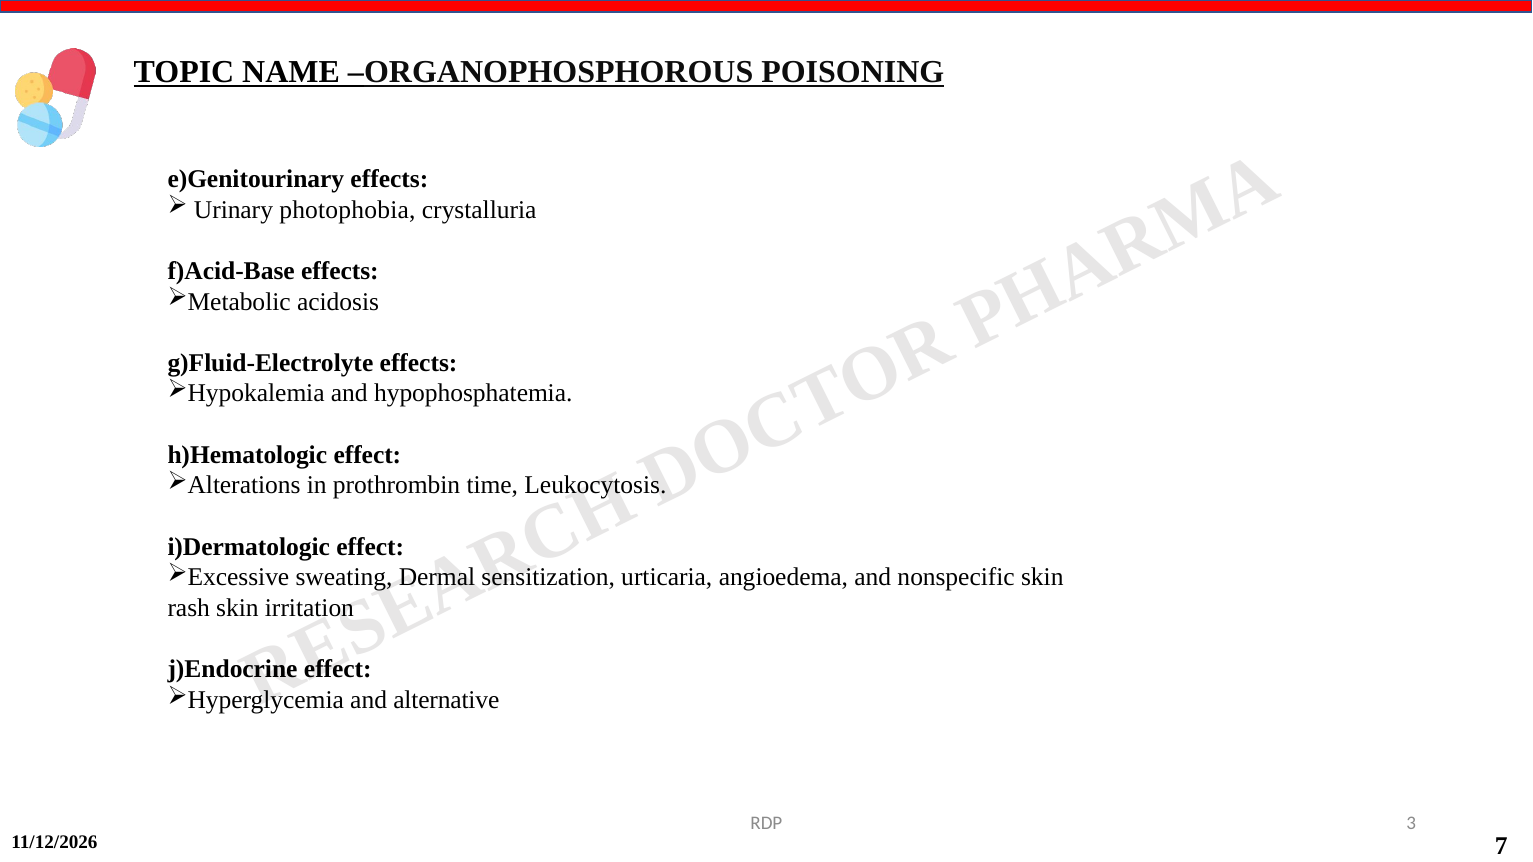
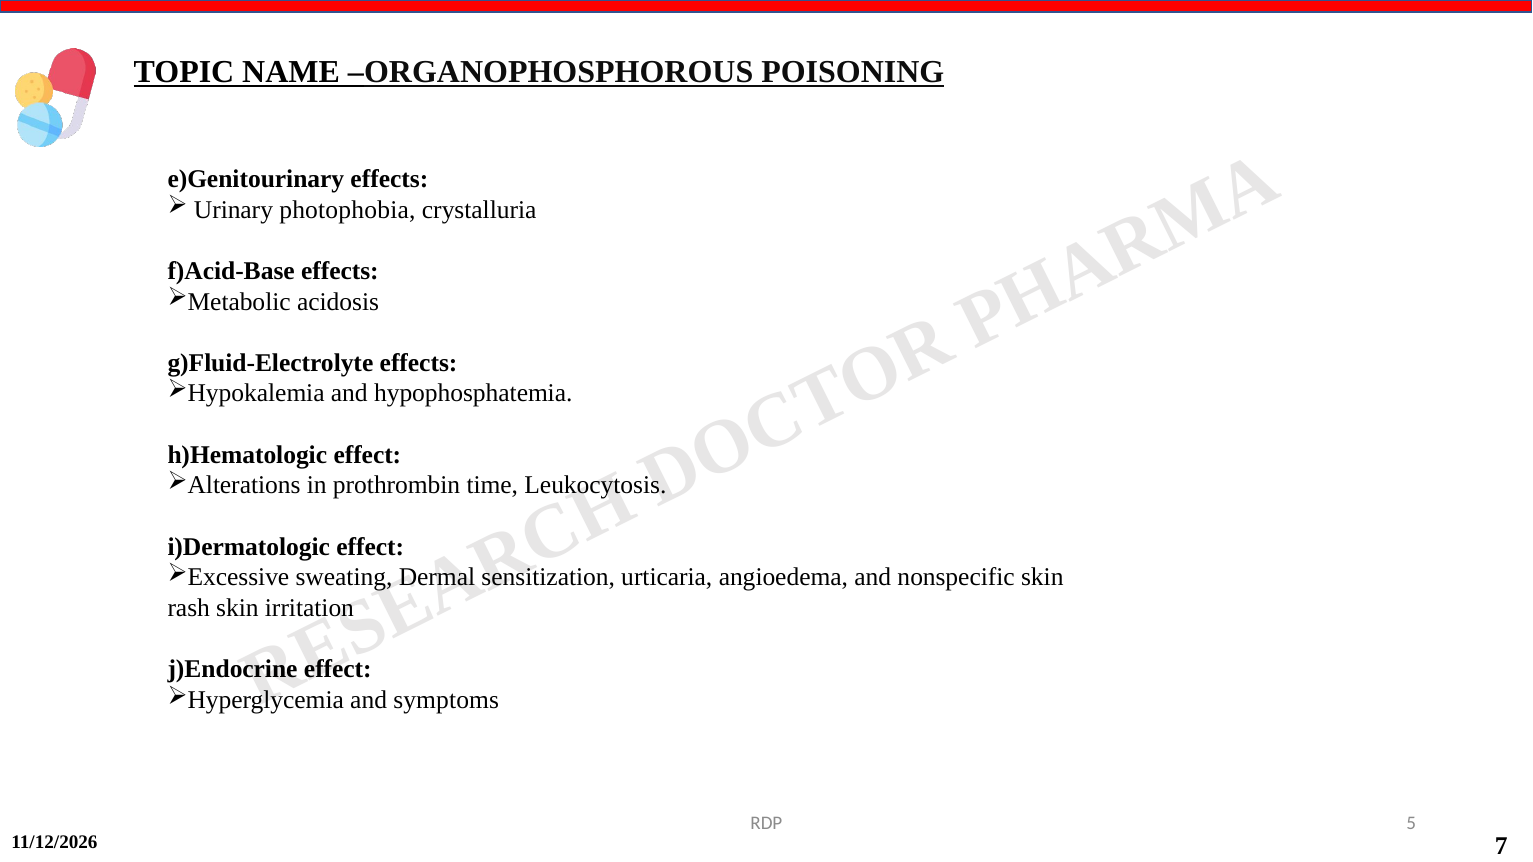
alternative: alternative -> symptoms (446, 700)
3: 3 -> 5 (1411, 823)
